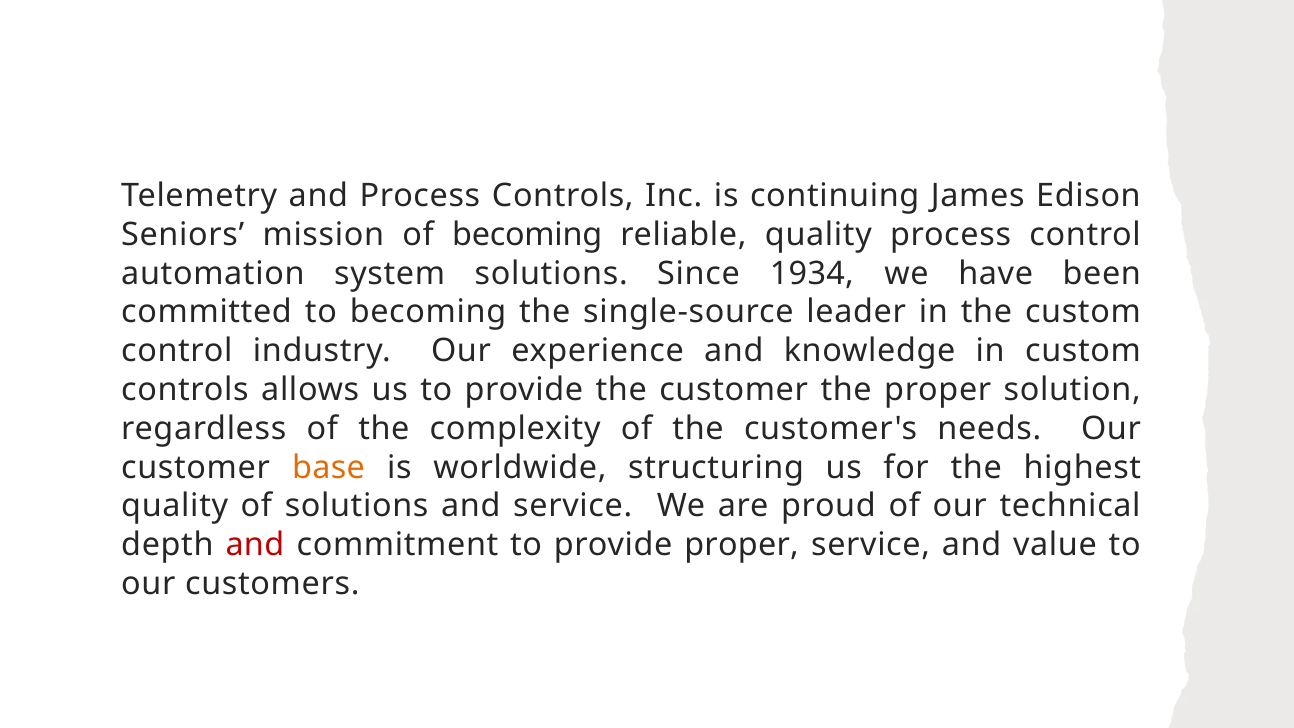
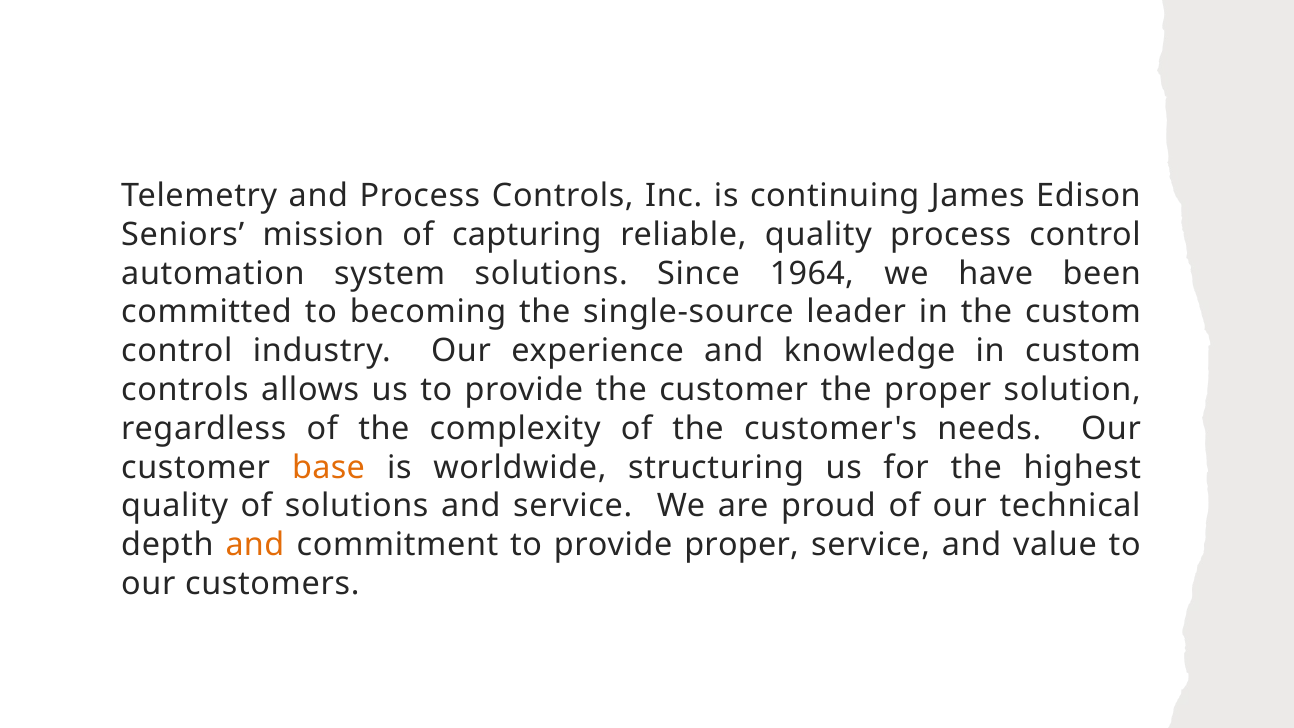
of becoming: becoming -> capturing (527, 234)
1934: 1934 -> 1964 (812, 273)
and colour: red -> orange (255, 545)
